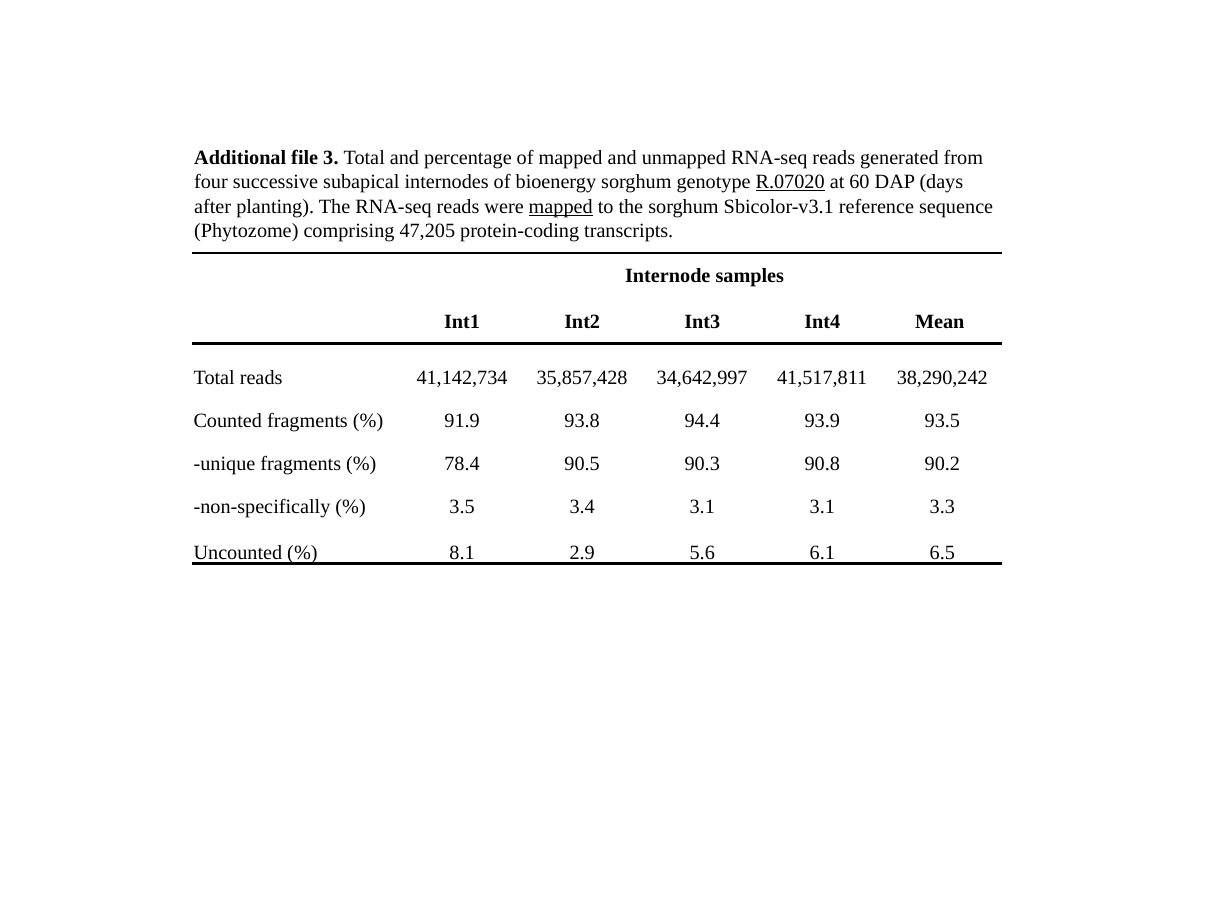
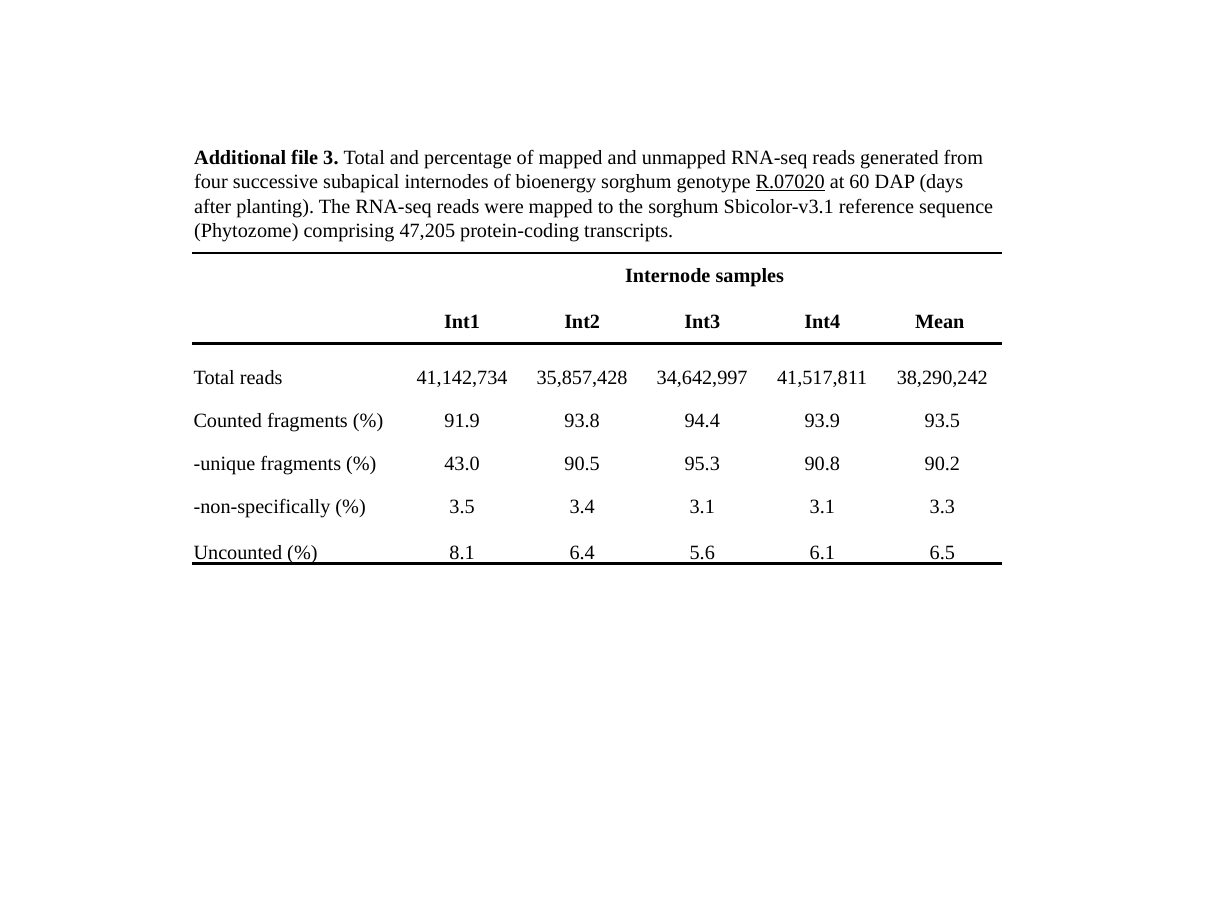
mapped underline: present -> none (561, 207)
78.4: 78.4 -> 43.0 (462, 464)
90.3: 90.3 -> 95.3 (702, 464)
2.9: 2.9 -> 6.4 (582, 553)
